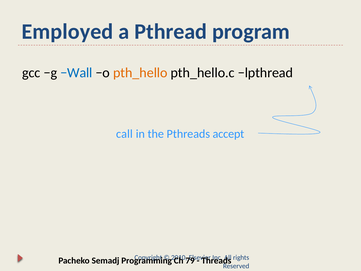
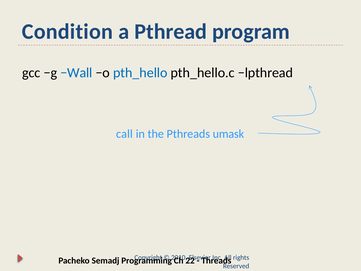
Employed: Employed -> Condition (67, 32)
pth_hello colour: orange -> blue (140, 73)
accept: accept -> umask (228, 134)
79: 79 -> 22 (190, 261)
